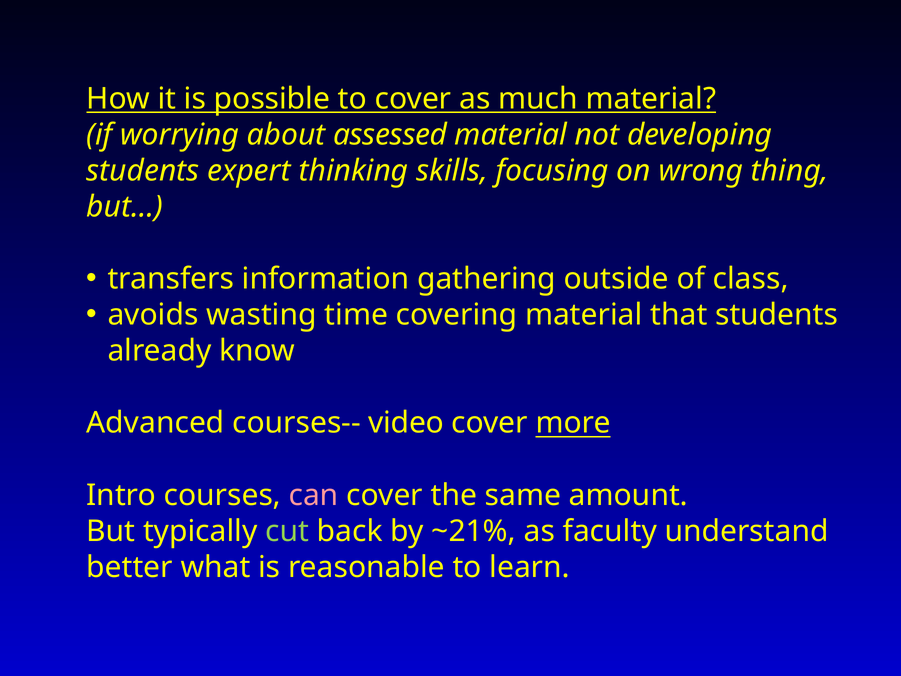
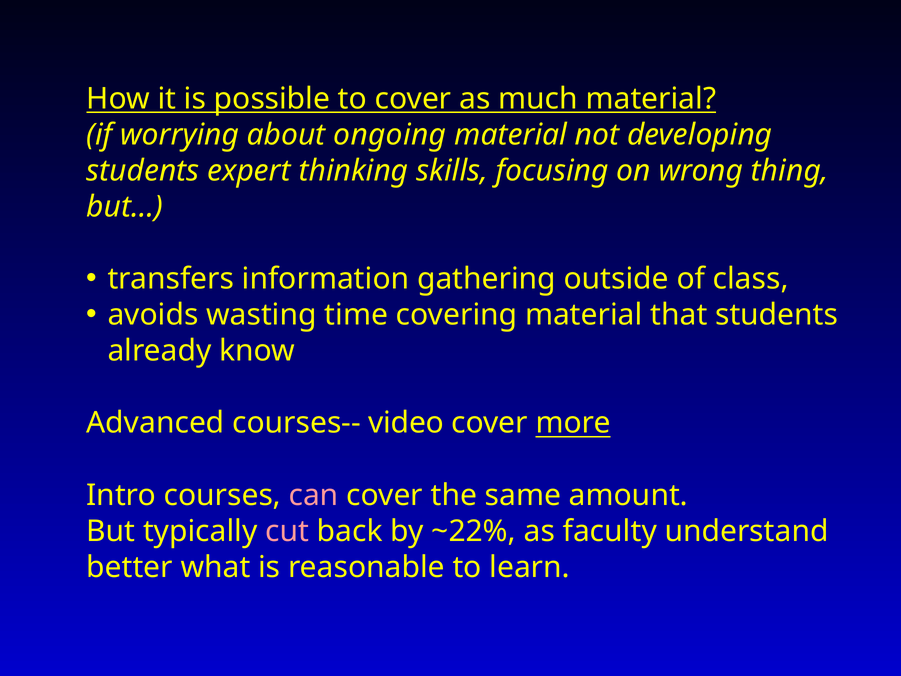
assessed: assessed -> ongoing (390, 135)
cut colour: light green -> pink (287, 531)
~21%: ~21% -> ~22% (474, 531)
